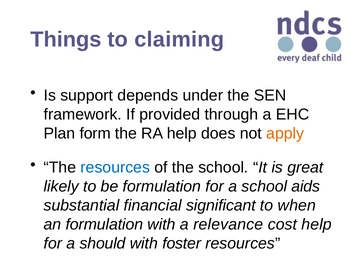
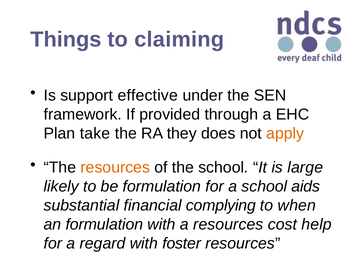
depends: depends -> effective (148, 95)
form: form -> take (95, 133)
RA help: help -> they (182, 133)
resources colour: blue -> orange (115, 167)
great: great -> large (305, 167)
significant: significant -> complying (221, 205)
a relevance: relevance -> resources (228, 224)
should: should -> regard (103, 243)
